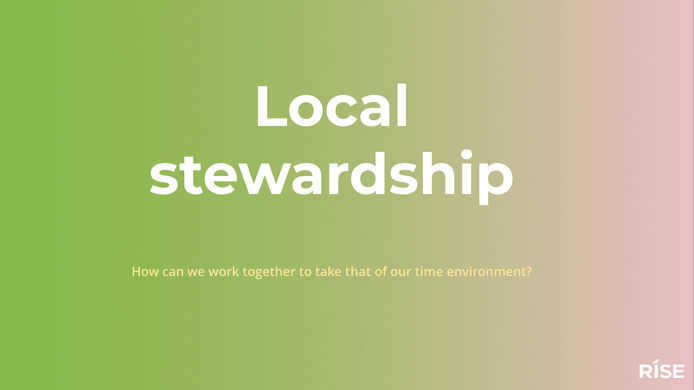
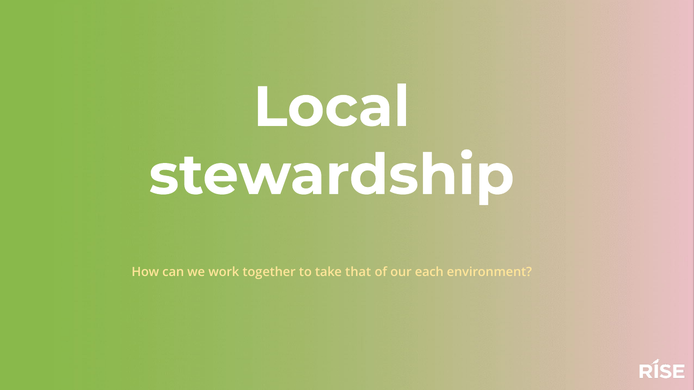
time: time -> each (429, 272)
